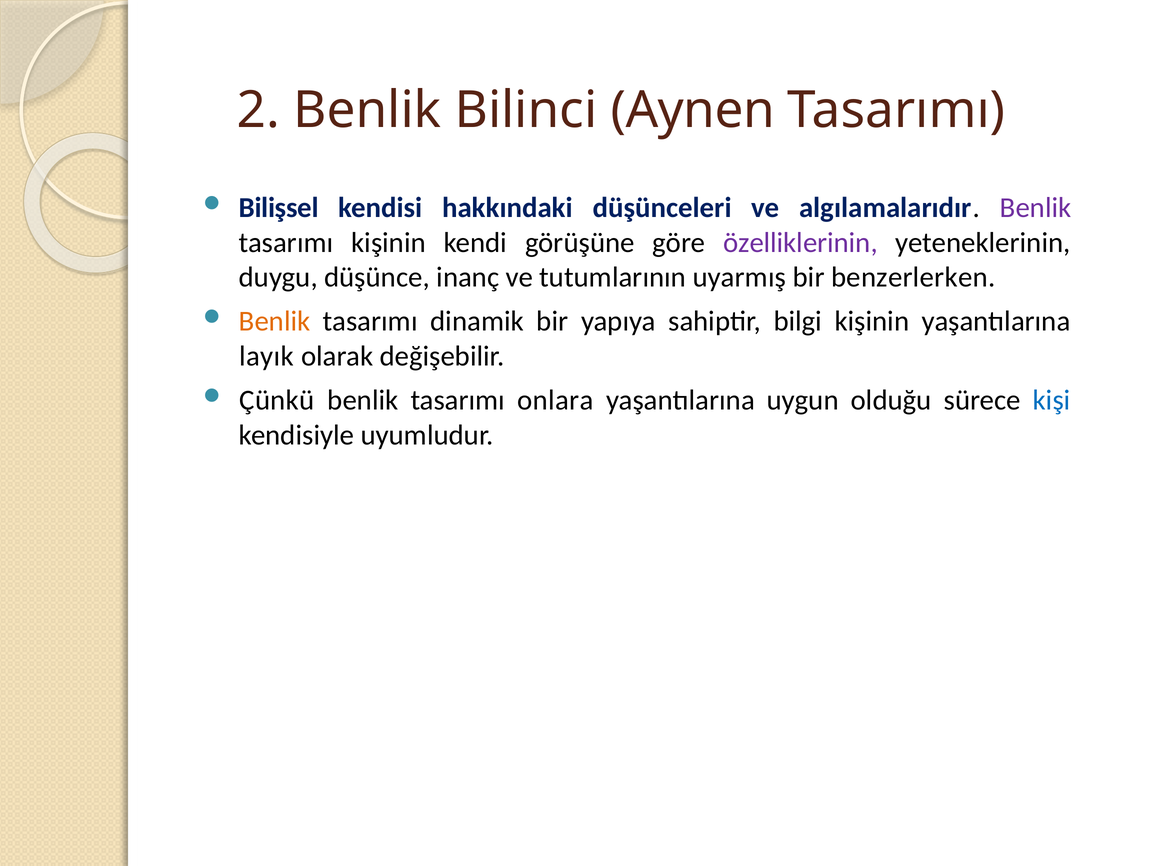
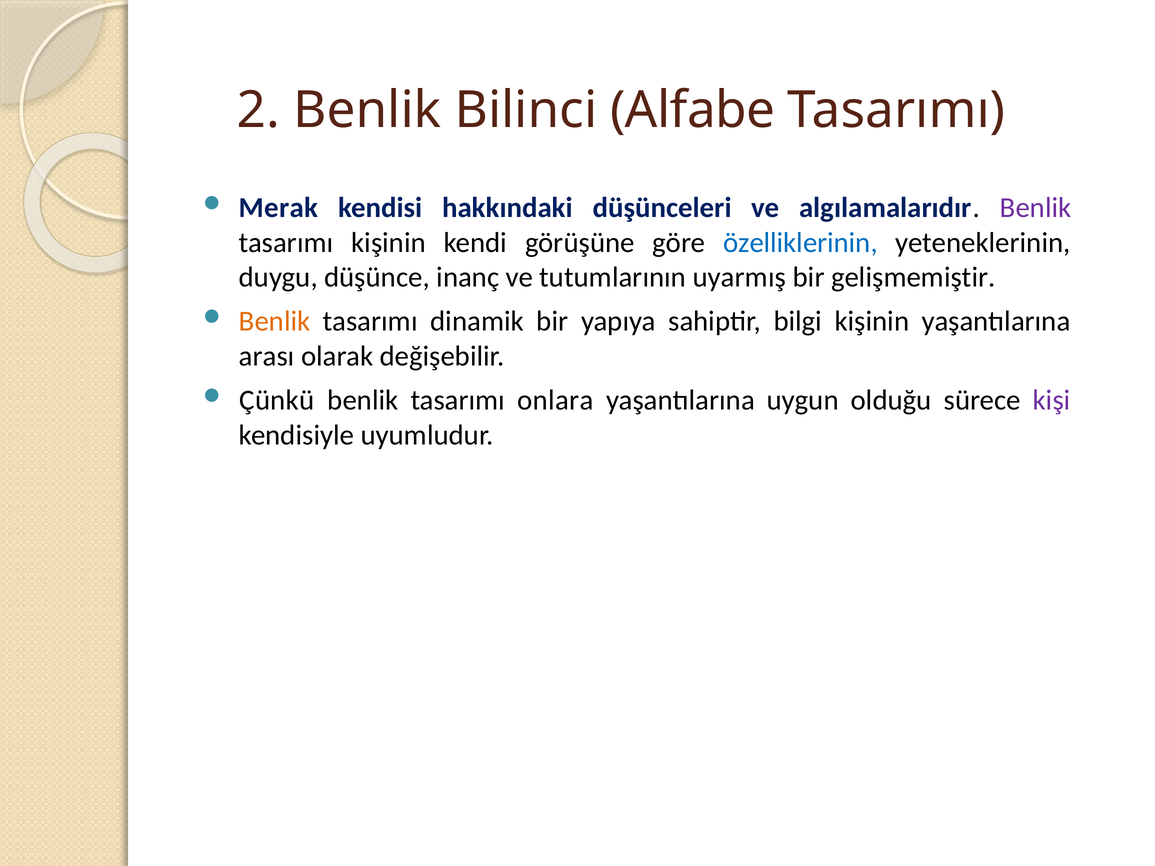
Aynen: Aynen -> Alfabe (693, 110)
Bilişsel: Bilişsel -> Merak (278, 208)
özelliklerinin colour: purple -> blue (800, 243)
benzerlerken: benzerlerken -> gelişmemiştir (913, 277)
layık: layık -> arası (267, 356)
kişi colour: blue -> purple (1052, 400)
